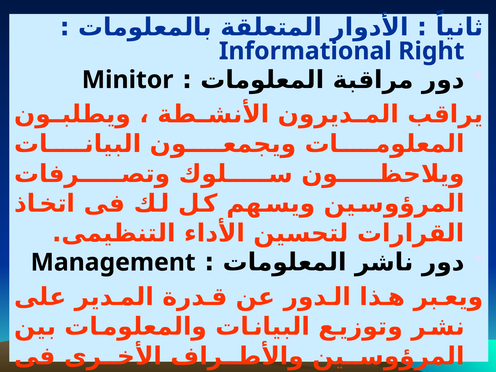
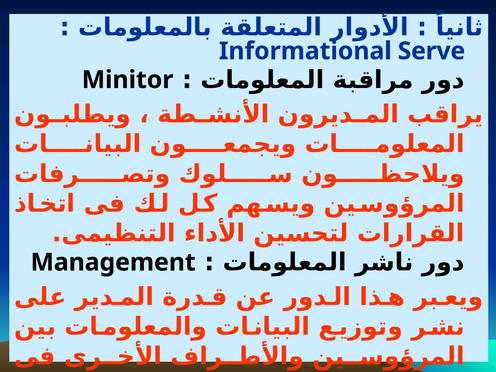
Right: Right -> Serve (431, 51)
